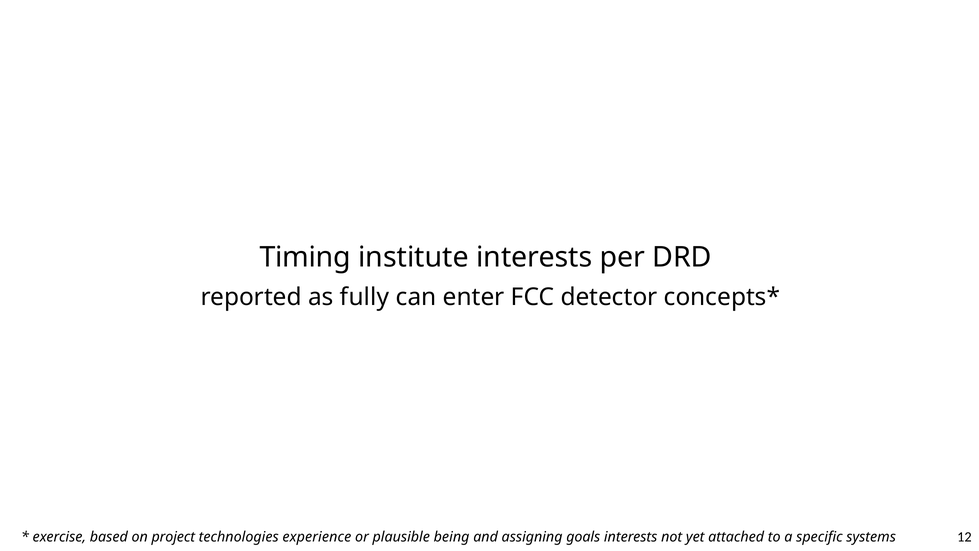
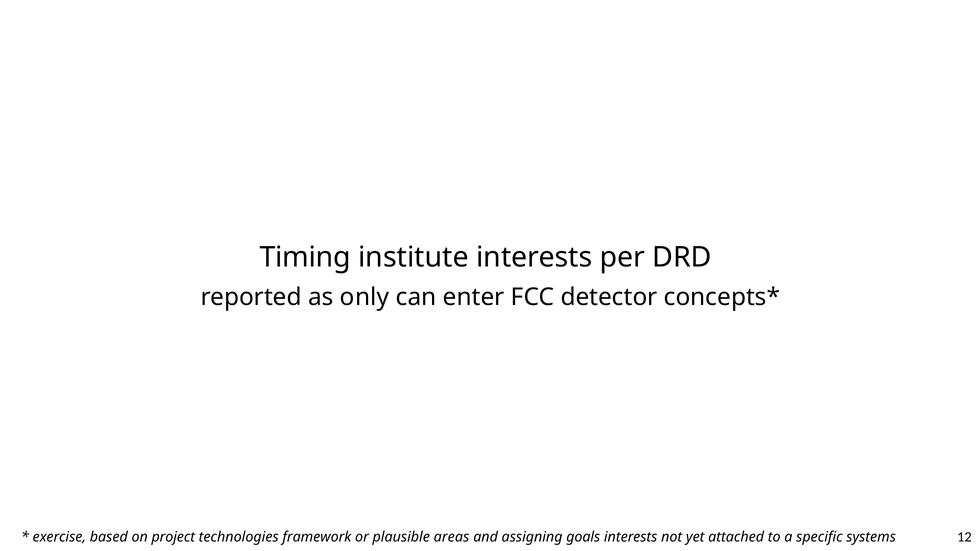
fully: fully -> only (365, 297)
experience: experience -> framework (317, 537)
being: being -> areas (452, 537)
